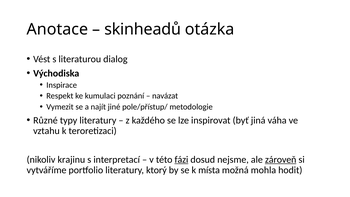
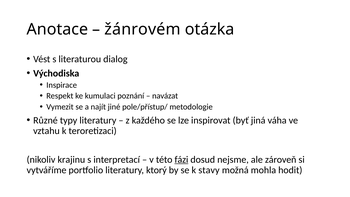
skinheadů: skinheadů -> žánrovém (142, 29)
zároveň underline: present -> none (281, 159)
místa: místa -> stavy (209, 170)
